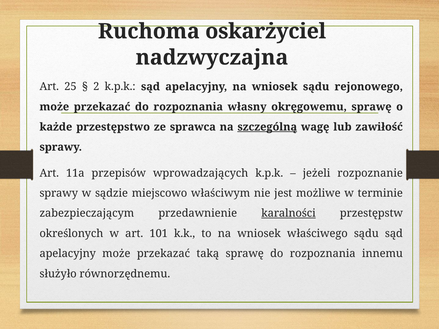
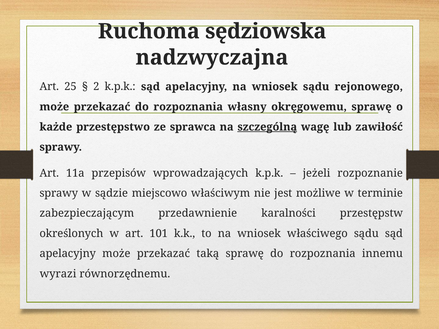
oskarżyciel: oskarżyciel -> sędziowska (266, 31)
karalności underline: present -> none (288, 214)
służyło: służyło -> wyrazi (58, 274)
